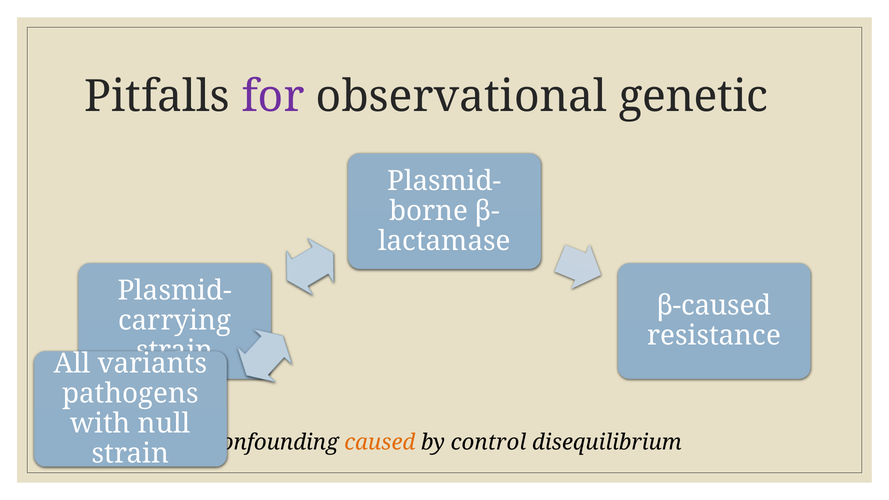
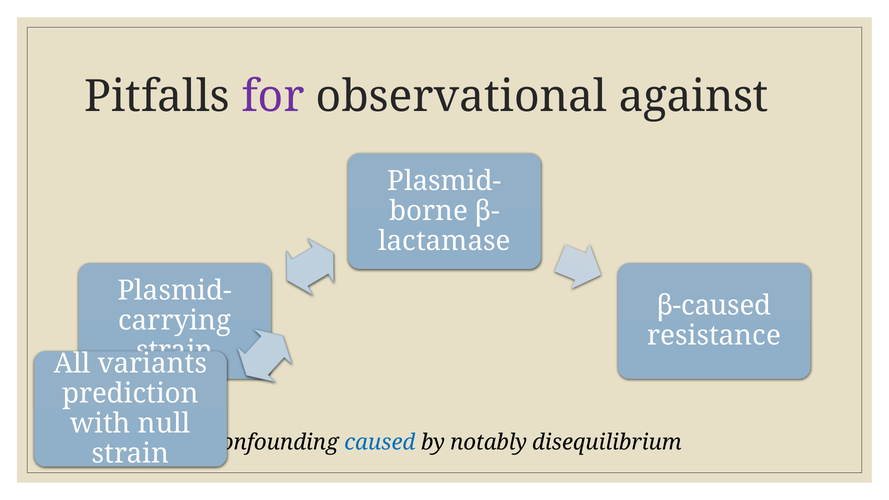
genetic: genetic -> against (694, 97)
pathogens: pathogens -> prediction (130, 394)
caused colour: orange -> blue (380, 443)
control: control -> notably (489, 443)
